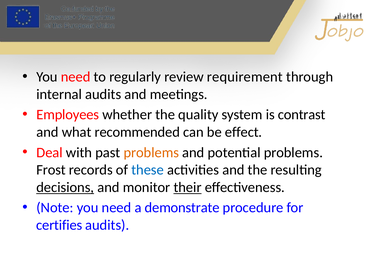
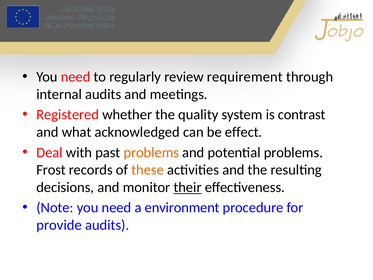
Employees: Employees -> Registered (68, 115)
recommended: recommended -> acknowledged (137, 132)
these colour: blue -> orange (148, 170)
decisions underline: present -> none (65, 187)
demonstrate: demonstrate -> environment (182, 207)
certifies: certifies -> provide (59, 225)
